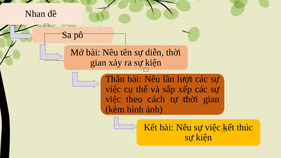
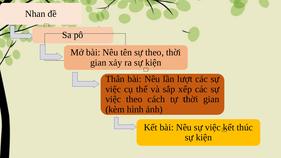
sự diễn: diễn -> theo (155, 52)
